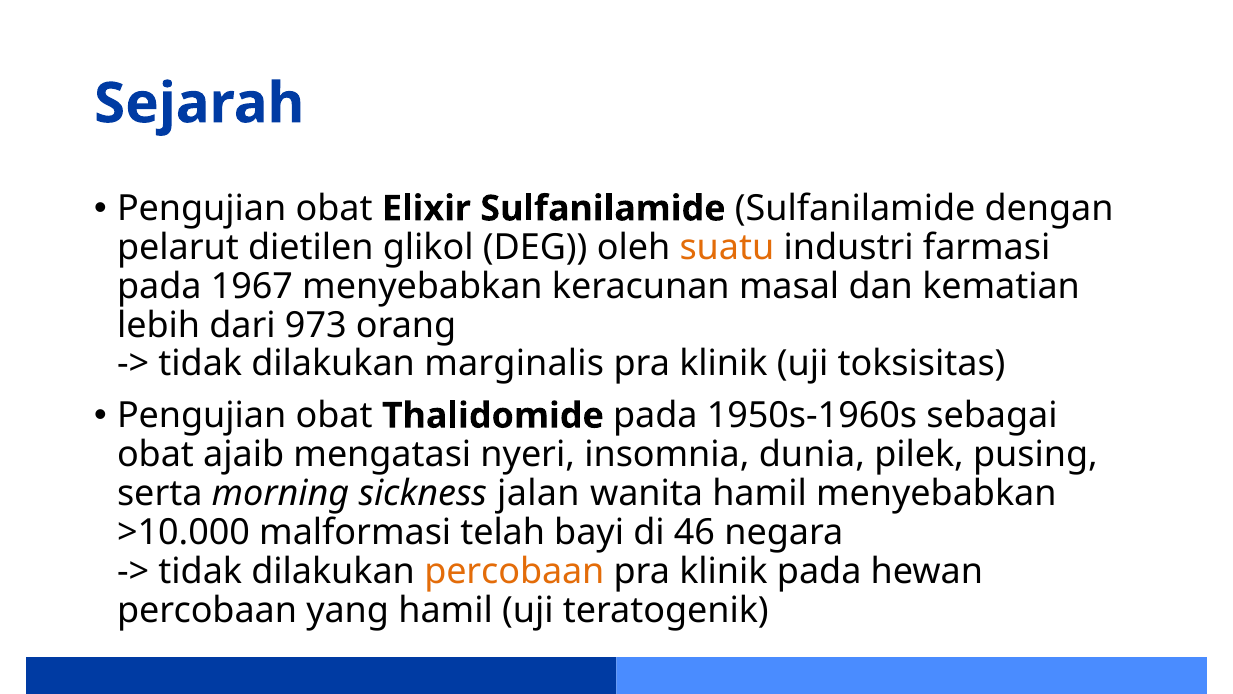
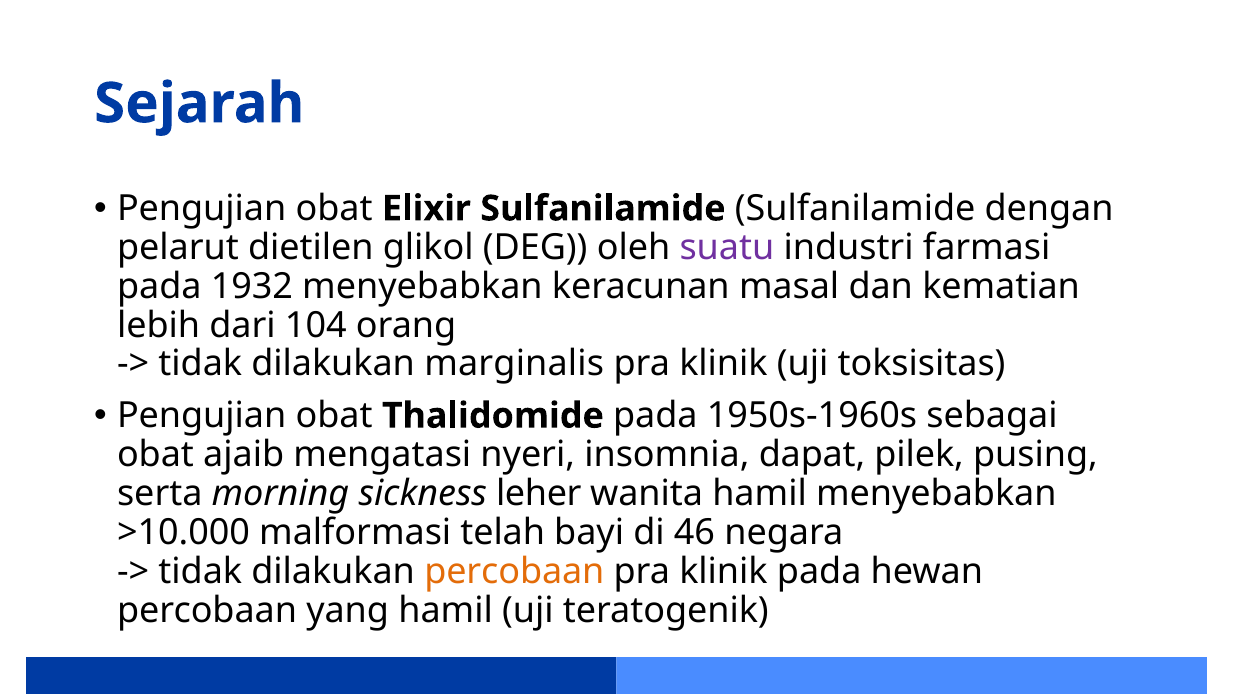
suatu colour: orange -> purple (727, 247)
1967: 1967 -> 1932 (252, 286)
973: 973 -> 104 (316, 325)
dunia: dunia -> dapat (812, 454)
jalan: jalan -> leher (539, 493)
